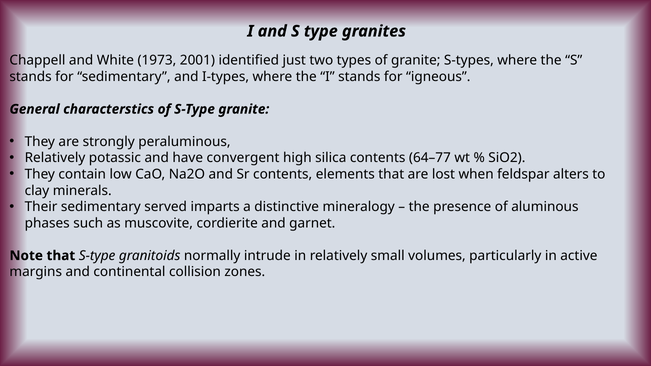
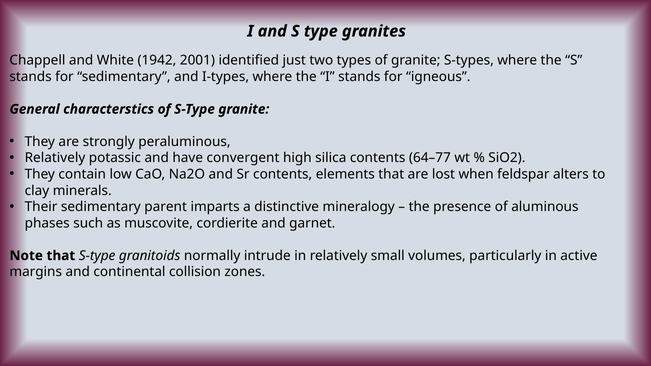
1973: 1973 -> 1942 (157, 60)
served: served -> parent (166, 207)
